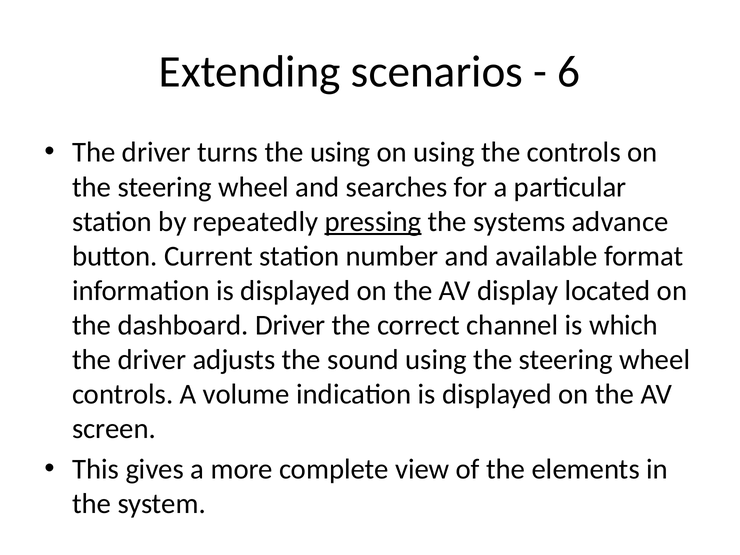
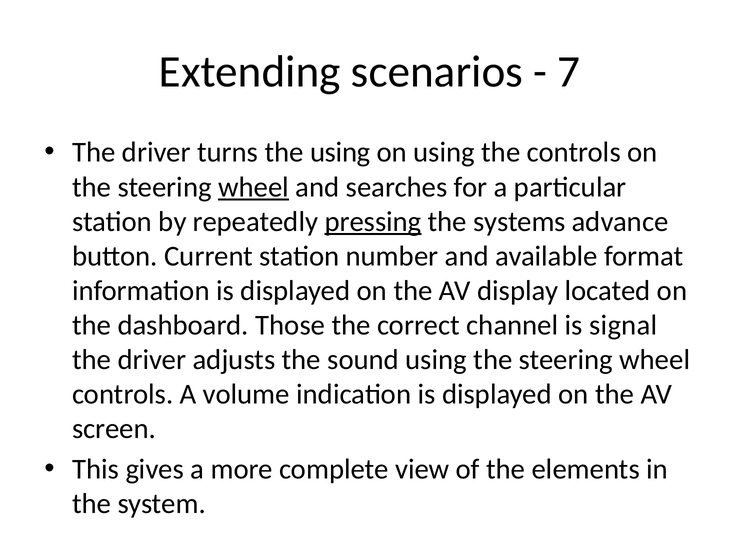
6: 6 -> 7 (569, 72)
wheel underline: none -> present (254, 187)
dashboard Driver: Driver -> Those (290, 325)
which: which -> signal (623, 325)
